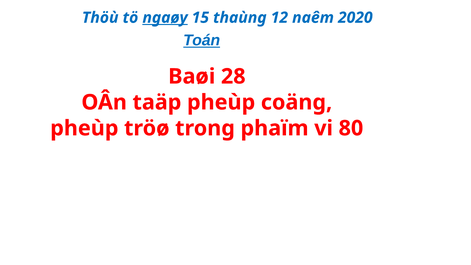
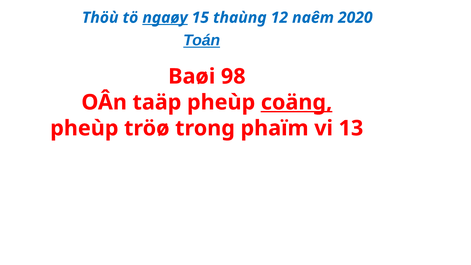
28: 28 -> 98 (233, 76)
coäng underline: none -> present (297, 102)
80: 80 -> 13 (351, 128)
